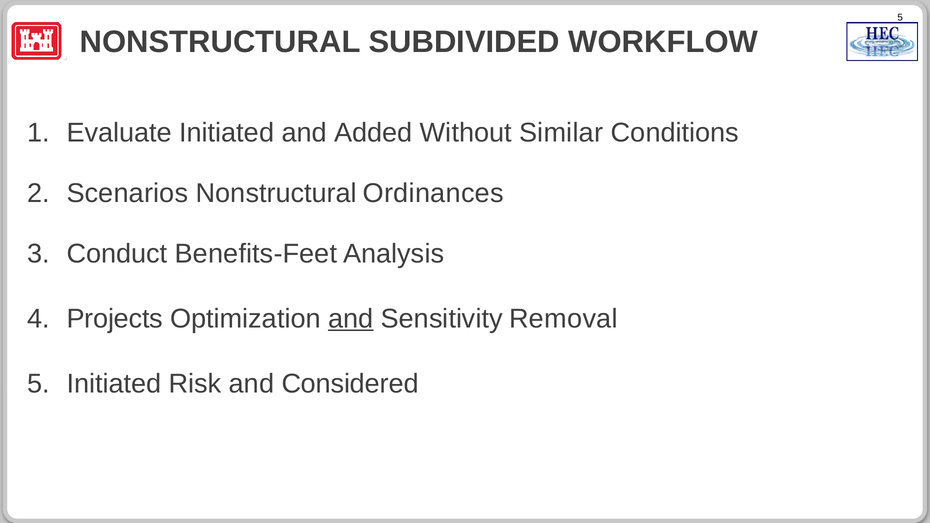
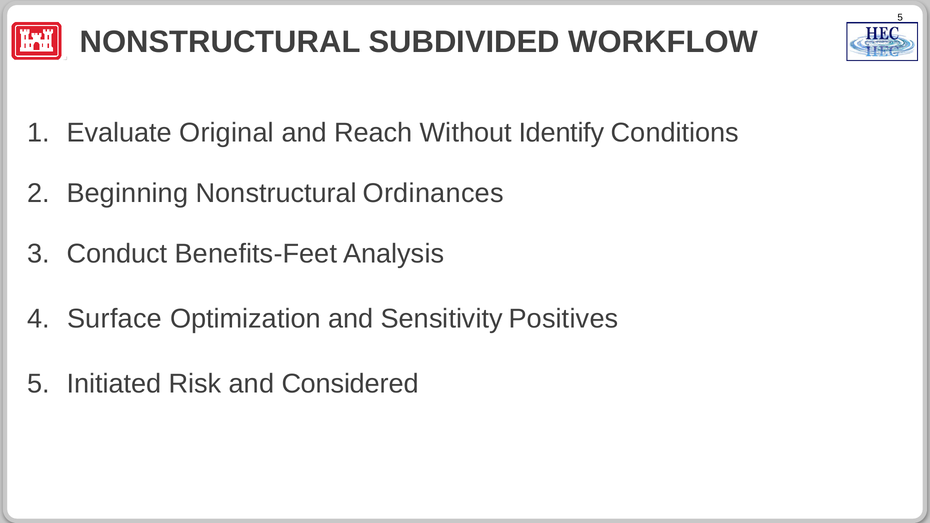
Evaluate Initiated: Initiated -> Original (227, 133)
Added: Added -> Reach (373, 133)
Similar: Similar -> Identify (561, 133)
Scenarios: Scenarios -> Beginning (127, 193)
Projects: Projects -> Surface (115, 319)
and underline: present -> none (351, 319)
Removal: Removal -> Positives (563, 319)
